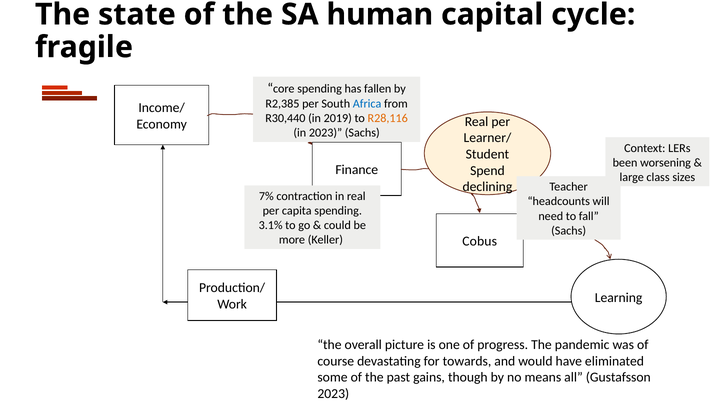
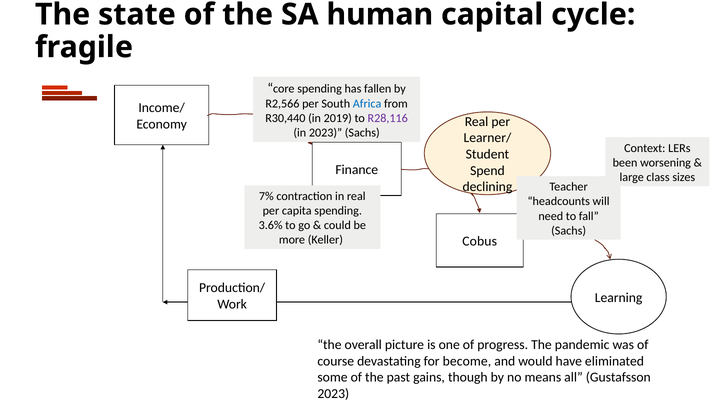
R2,385: R2,385 -> R2,566 (282, 104)
R28,116 colour: orange -> purple (388, 118)
3.1%: 3.1% -> 3.6% (271, 226)
towards: towards -> become (467, 361)
